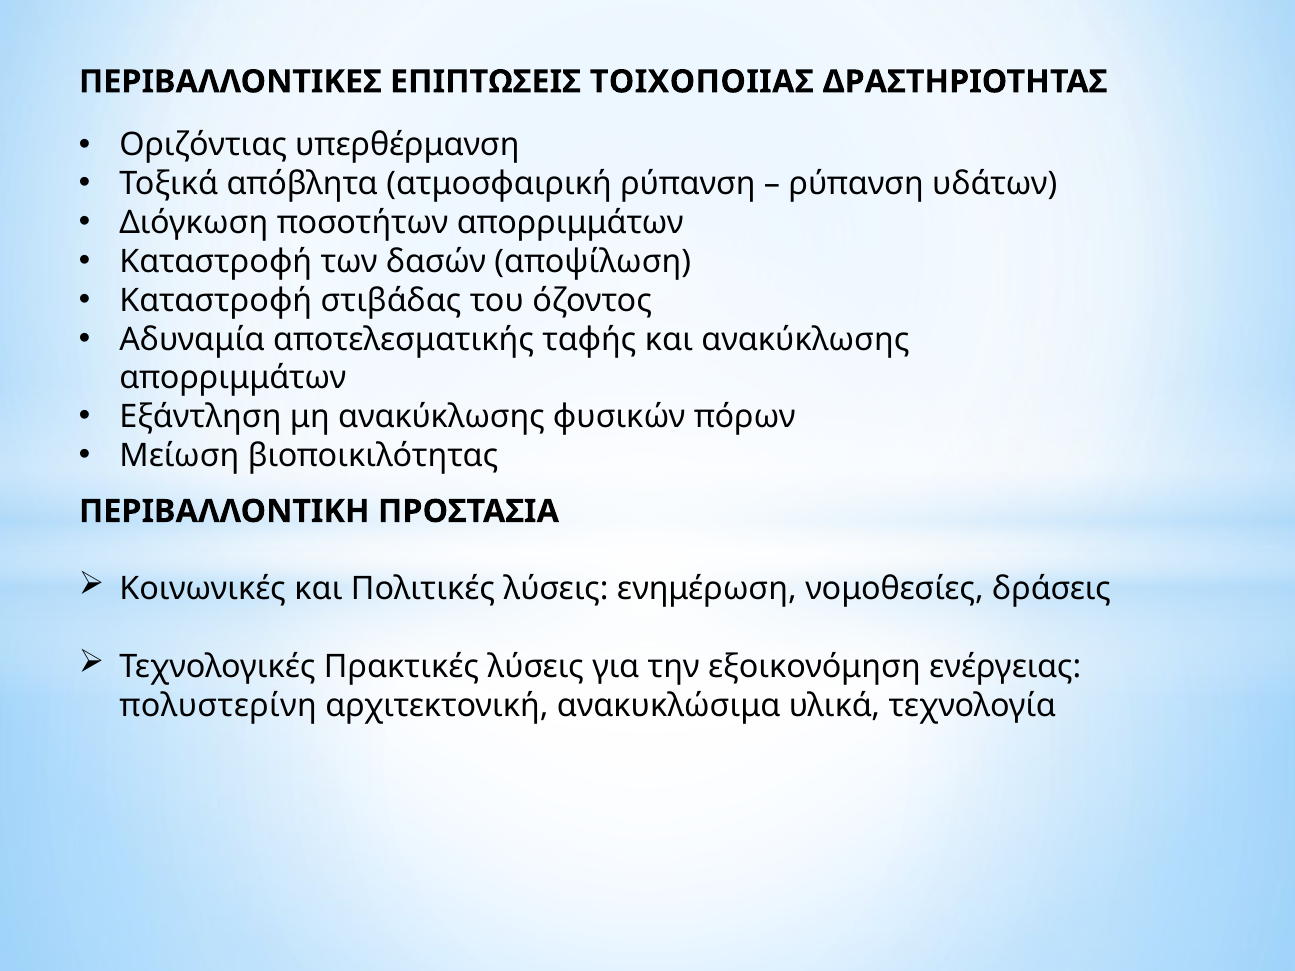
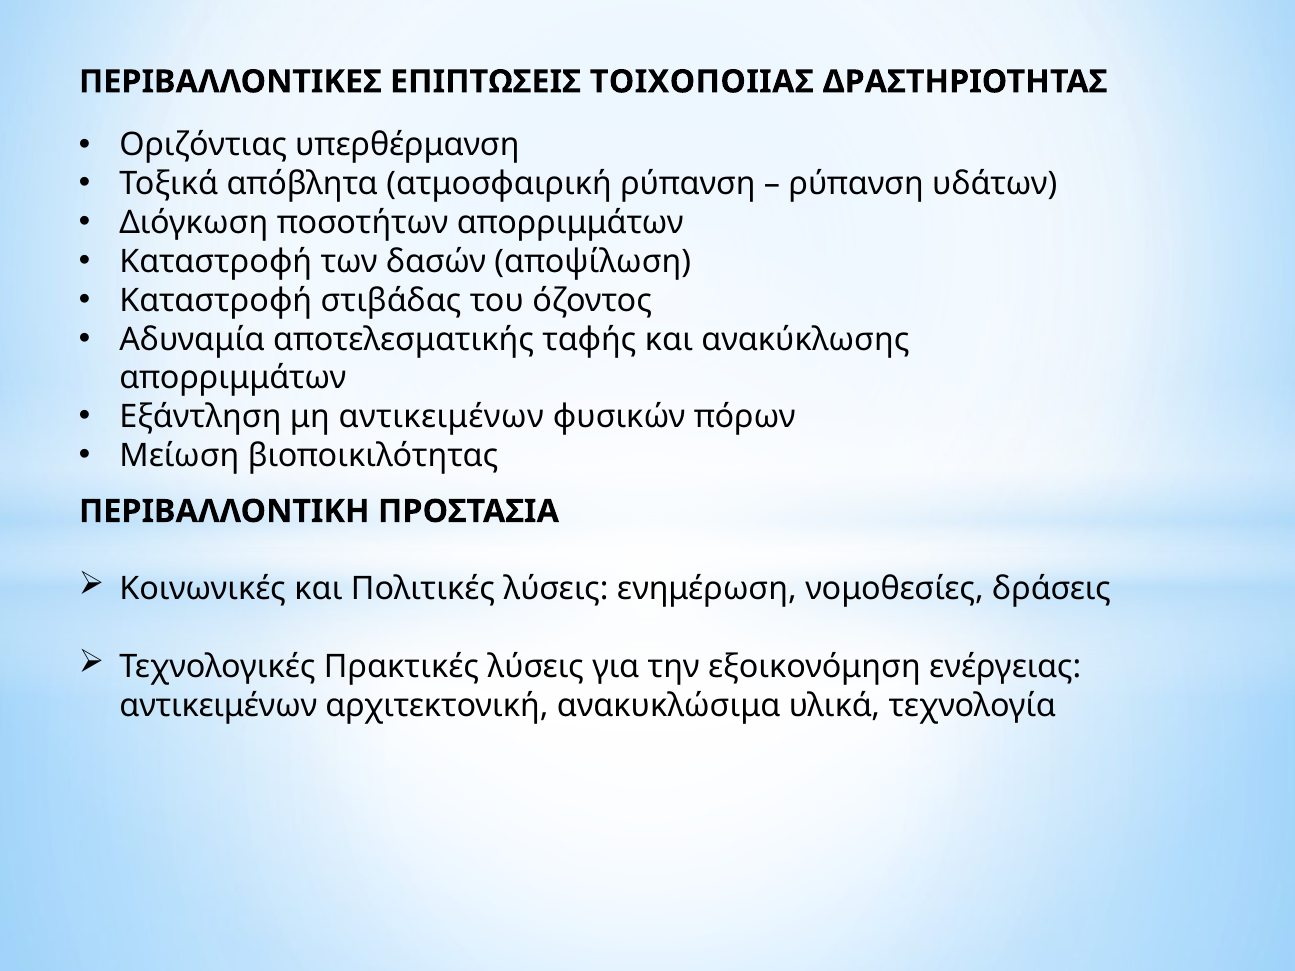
μη ανακύκλωσης: ανακύκλωσης -> αντικειμένων (441, 417)
πολυστερίνη: πολυστερίνη -> αντικειμένων (218, 706)
